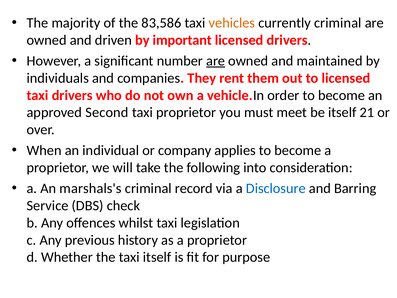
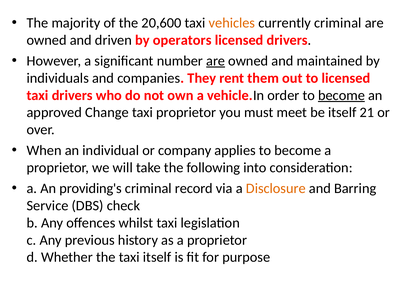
83,586: 83,586 -> 20,600 (161, 23)
important: important -> operators (182, 40)
become underline: none -> present (341, 95)
Second: Second -> Change (107, 112)
marshals's: marshals's -> providing's (91, 188)
Disclosure colour: blue -> orange (276, 188)
